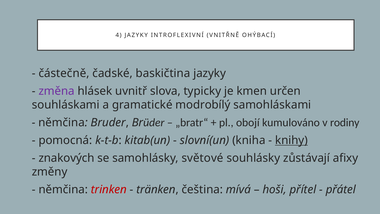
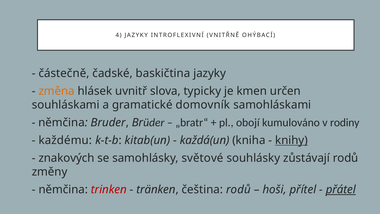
změna colour: purple -> orange (57, 91)
modrobílý: modrobílý -> domovník (203, 105)
pomocná: pomocná -> každému (65, 140)
slovní(un: slovní(un -> každá(un (205, 140)
zůstávají afixy: afixy -> rodů (346, 158)
čeština mívá: mívá -> rodů (238, 189)
přátel underline: none -> present (341, 189)
